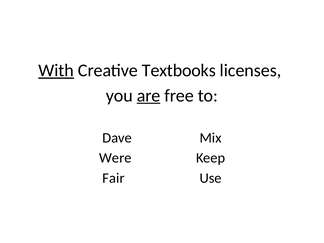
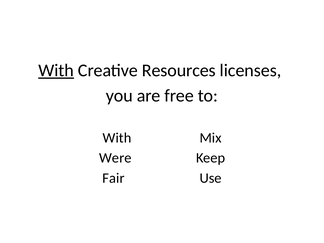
Textbooks: Textbooks -> Resources (179, 70)
are underline: present -> none (149, 96)
Dave: Dave -> With (117, 138)
